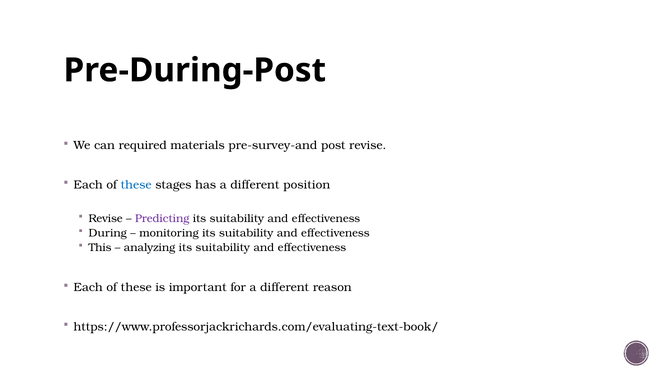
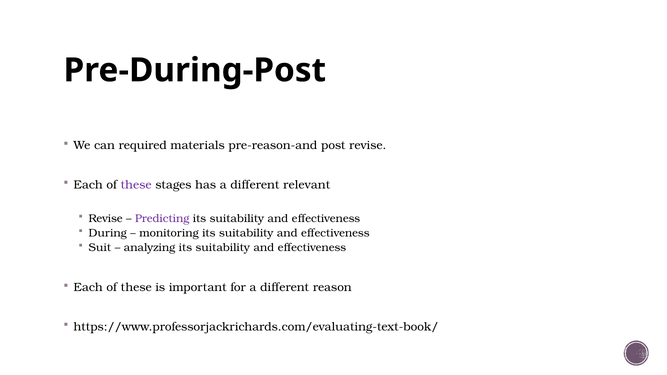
pre-survey-and: pre-survey-and -> pre-reason-and (273, 146)
these colour: blue -> purple (136, 185)
position: position -> relevant (307, 185)
This: This -> Suit (100, 248)
